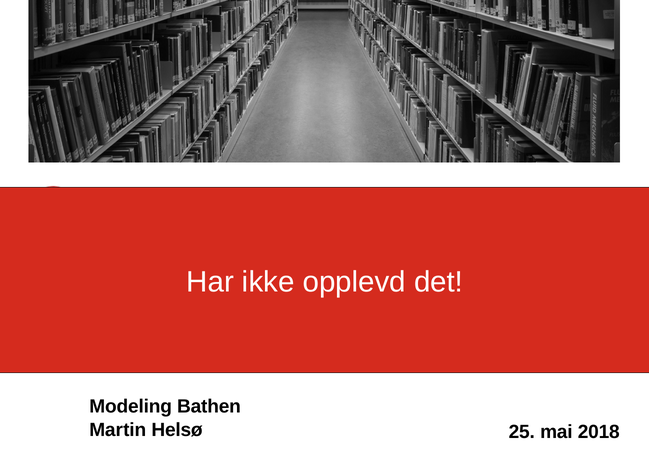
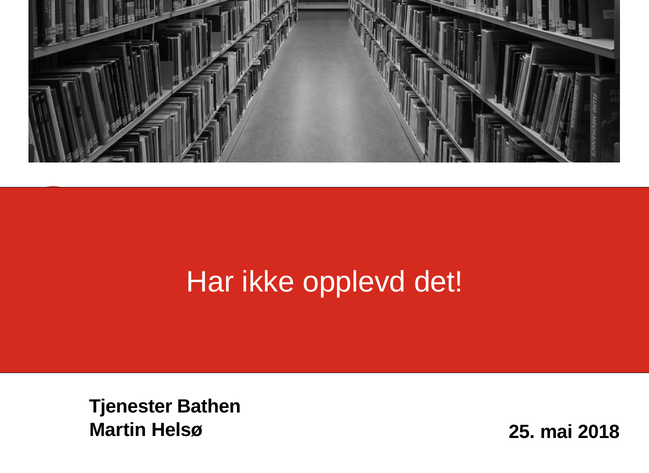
Modeling: Modeling -> Tjenester (131, 406)
